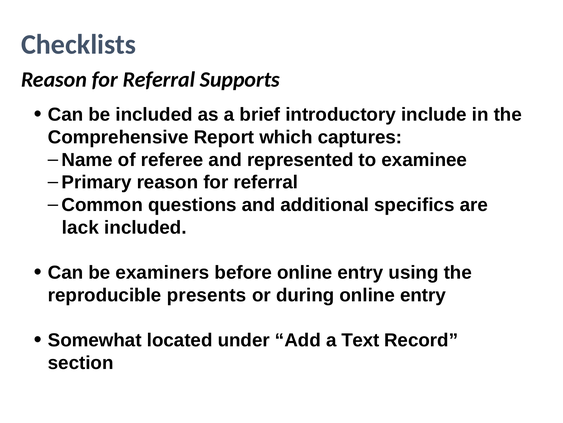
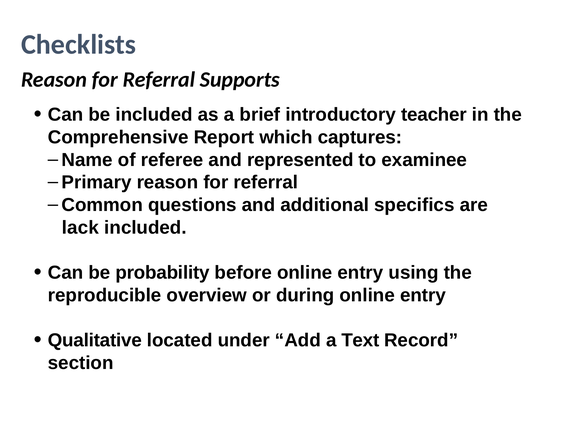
include: include -> teacher (434, 115)
examiners: examiners -> probability (163, 272)
presents: presents -> overview (207, 295)
Somewhat: Somewhat -> Qualitative (95, 340)
